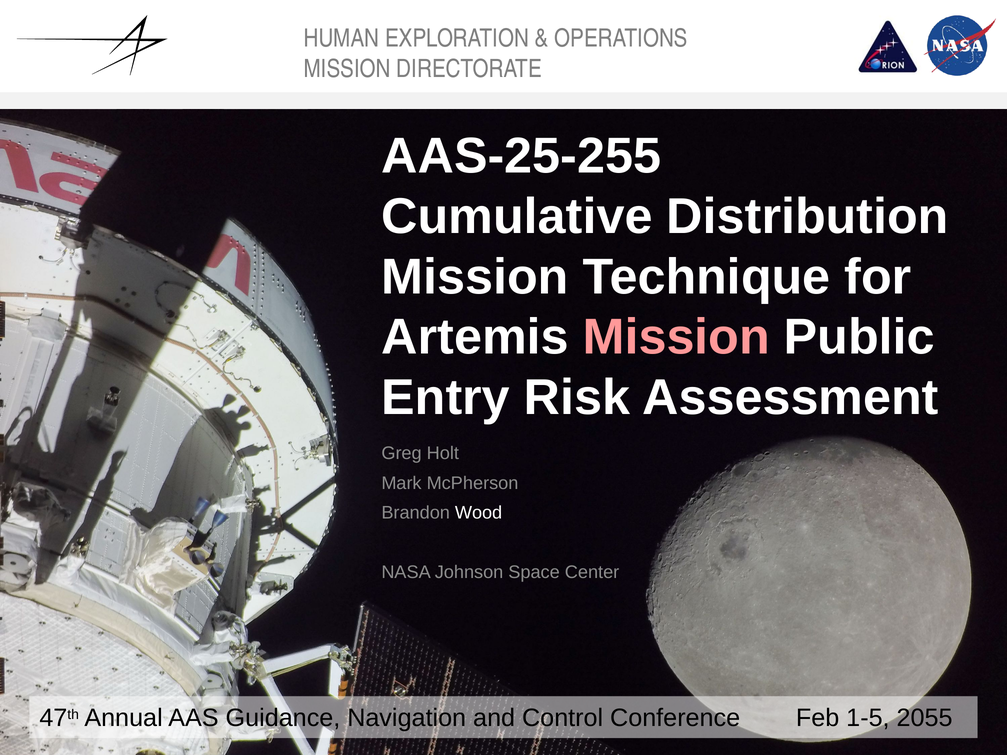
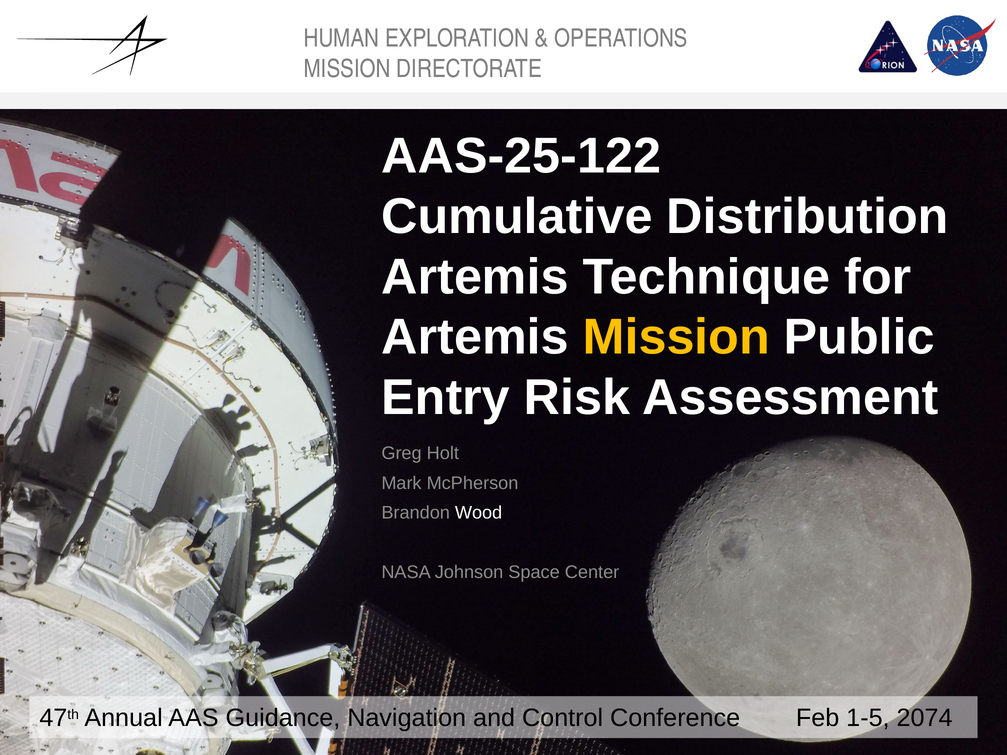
AAS-25-255: AAS-25-255 -> AAS-25-122 (521, 156)
Mission: Mission -> Artemis (475, 277)
Mission colour: pink -> yellow (676, 338)
2055: 2055 -> 2074 (925, 718)
